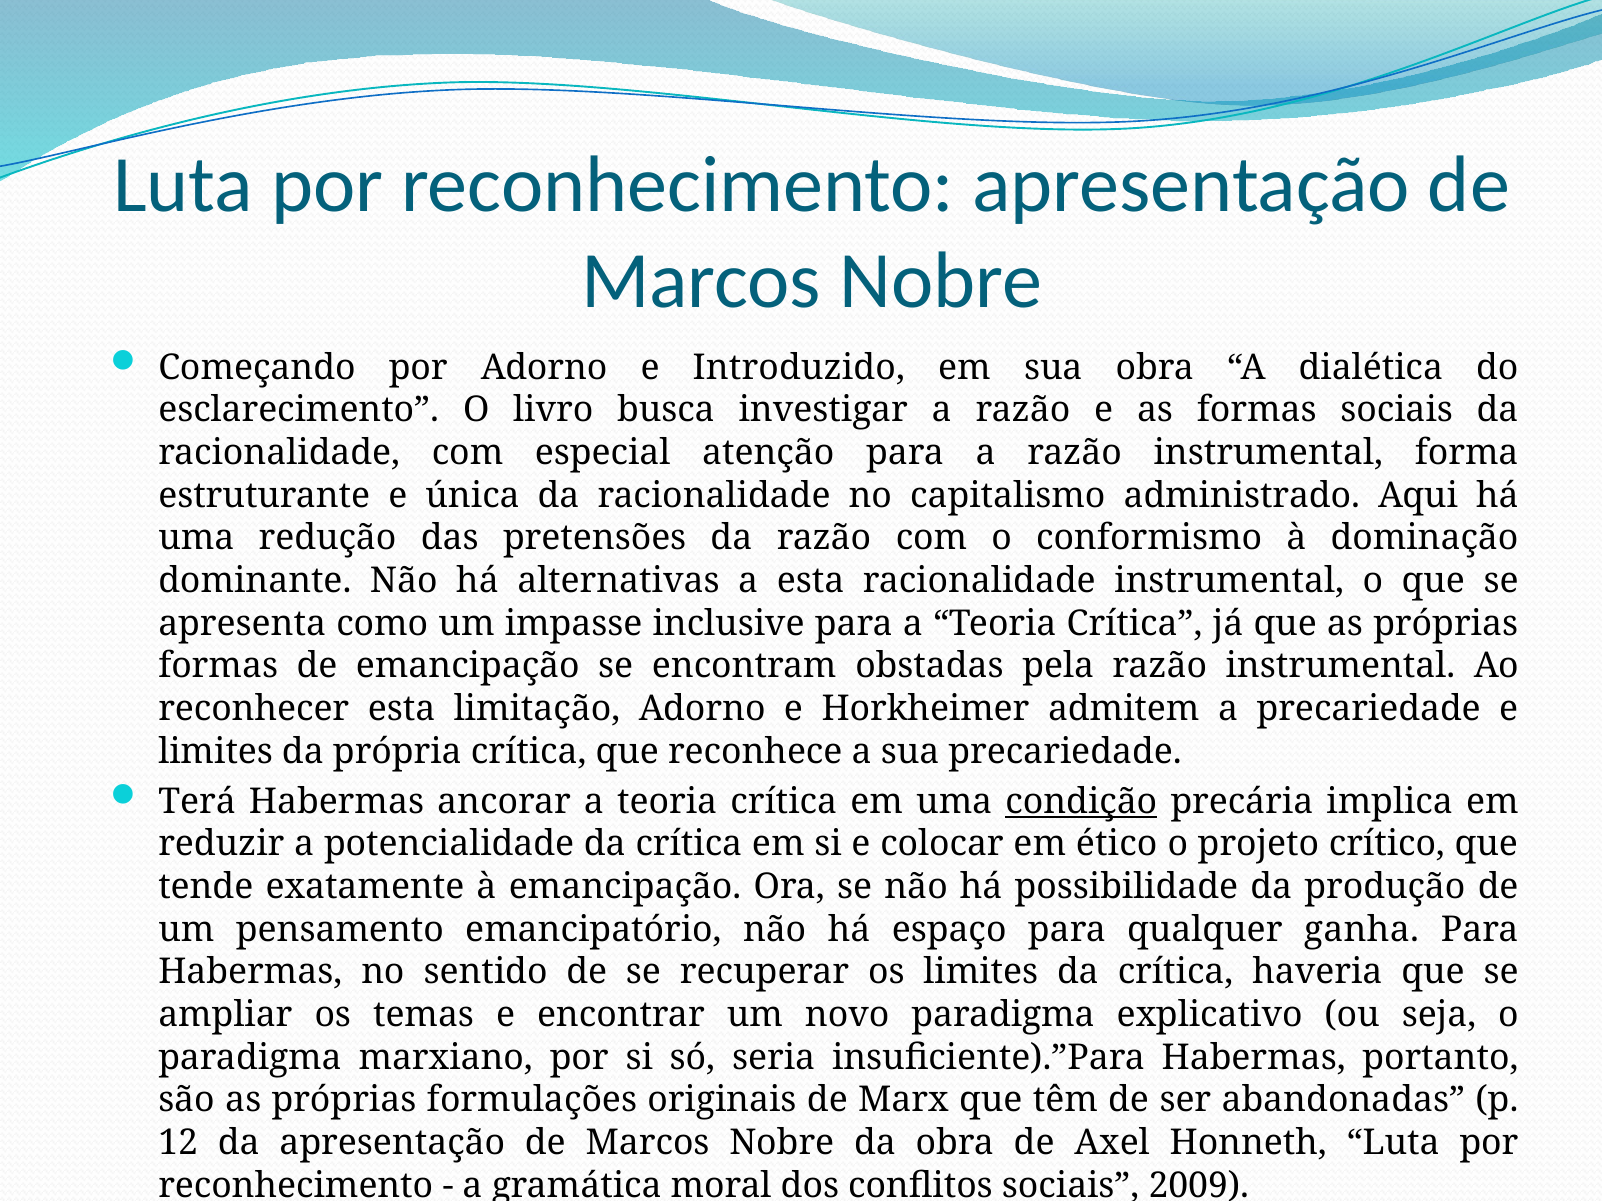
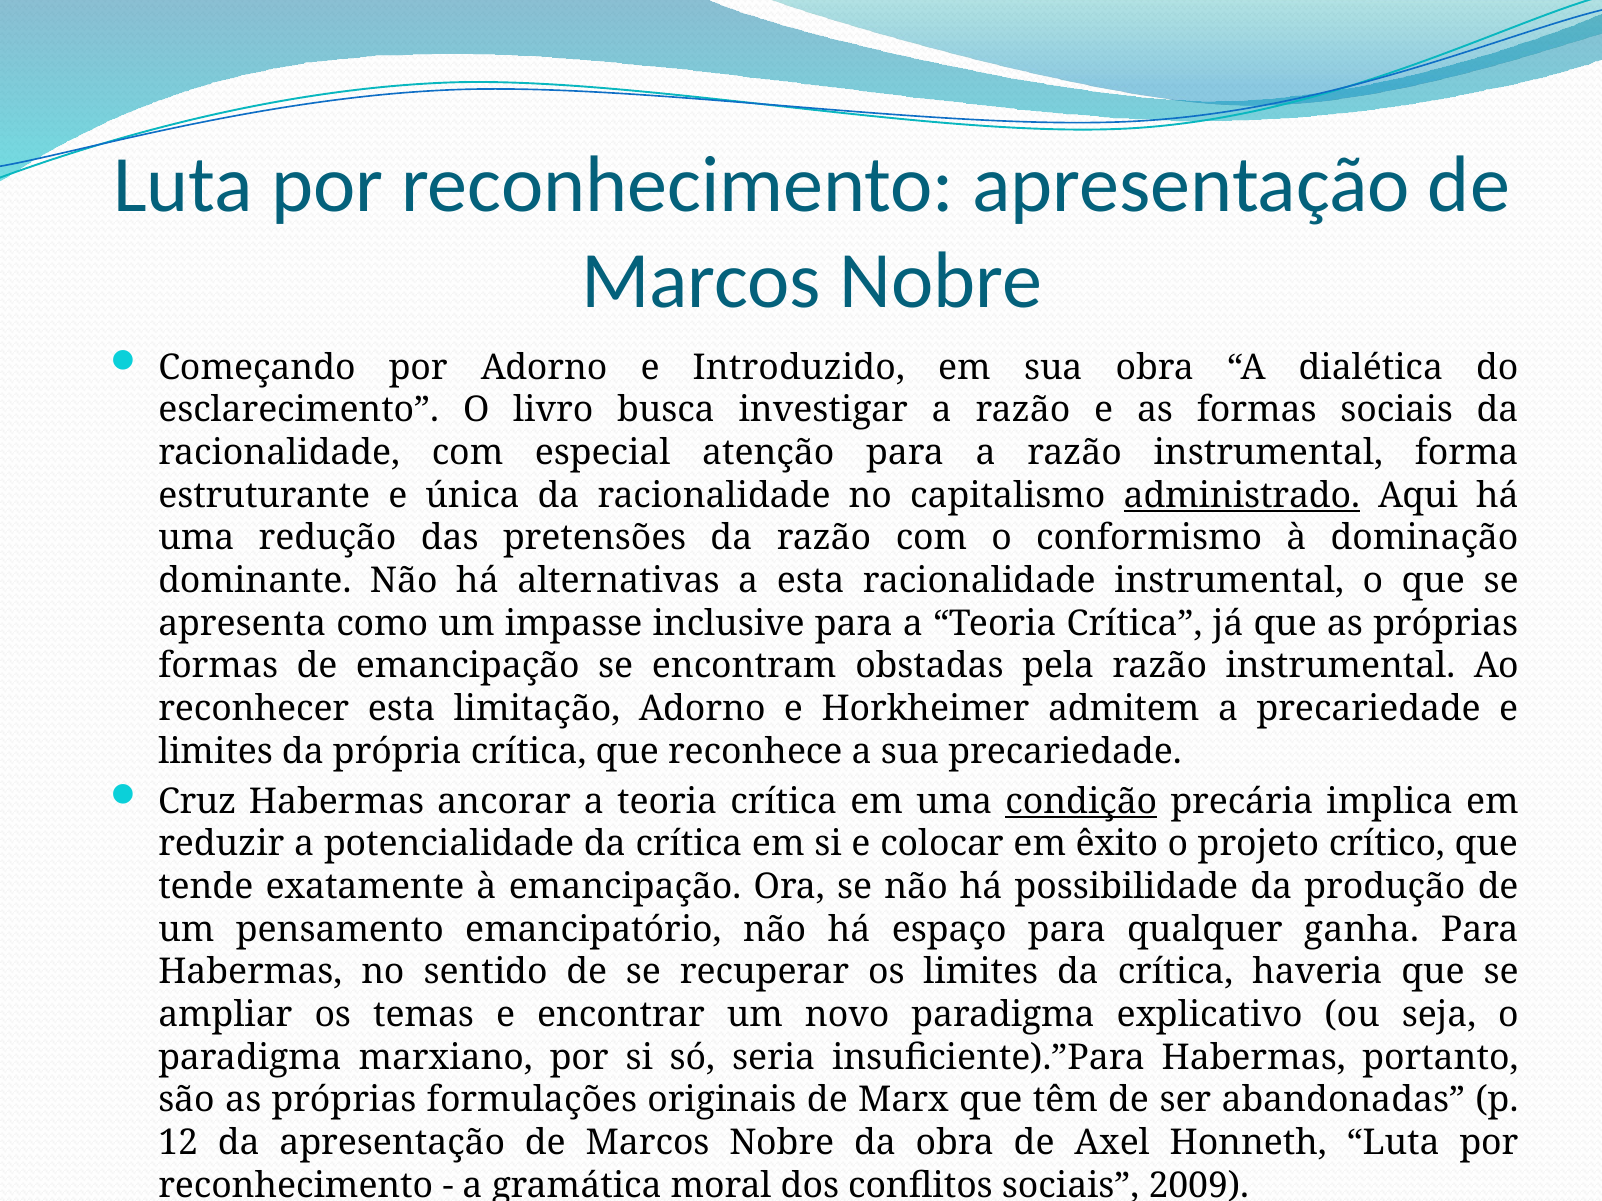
administrado underline: none -> present (1242, 496)
Terá: Terá -> Cruz (197, 802)
ético: ético -> êxito (1117, 844)
